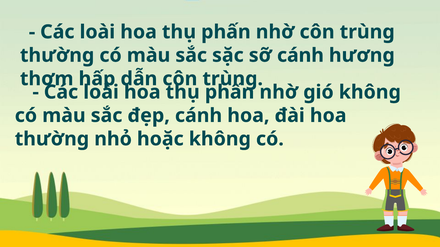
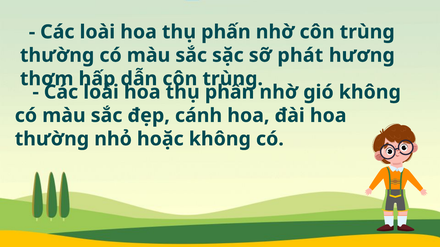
sỡ cánh: cánh -> phát (300, 55)
